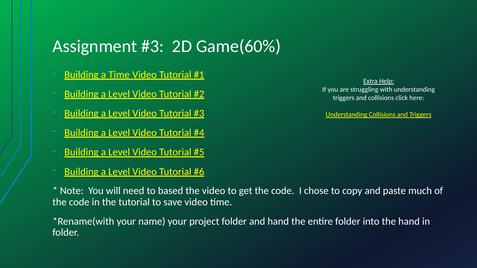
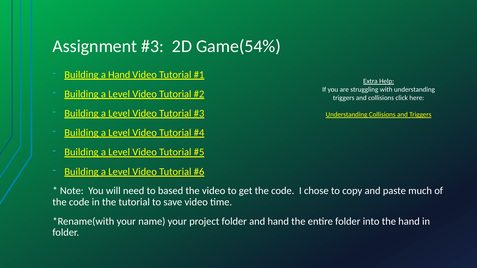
Game(60%: Game(60% -> Game(54% (238, 46)
a Time: Time -> Hand (119, 75)
